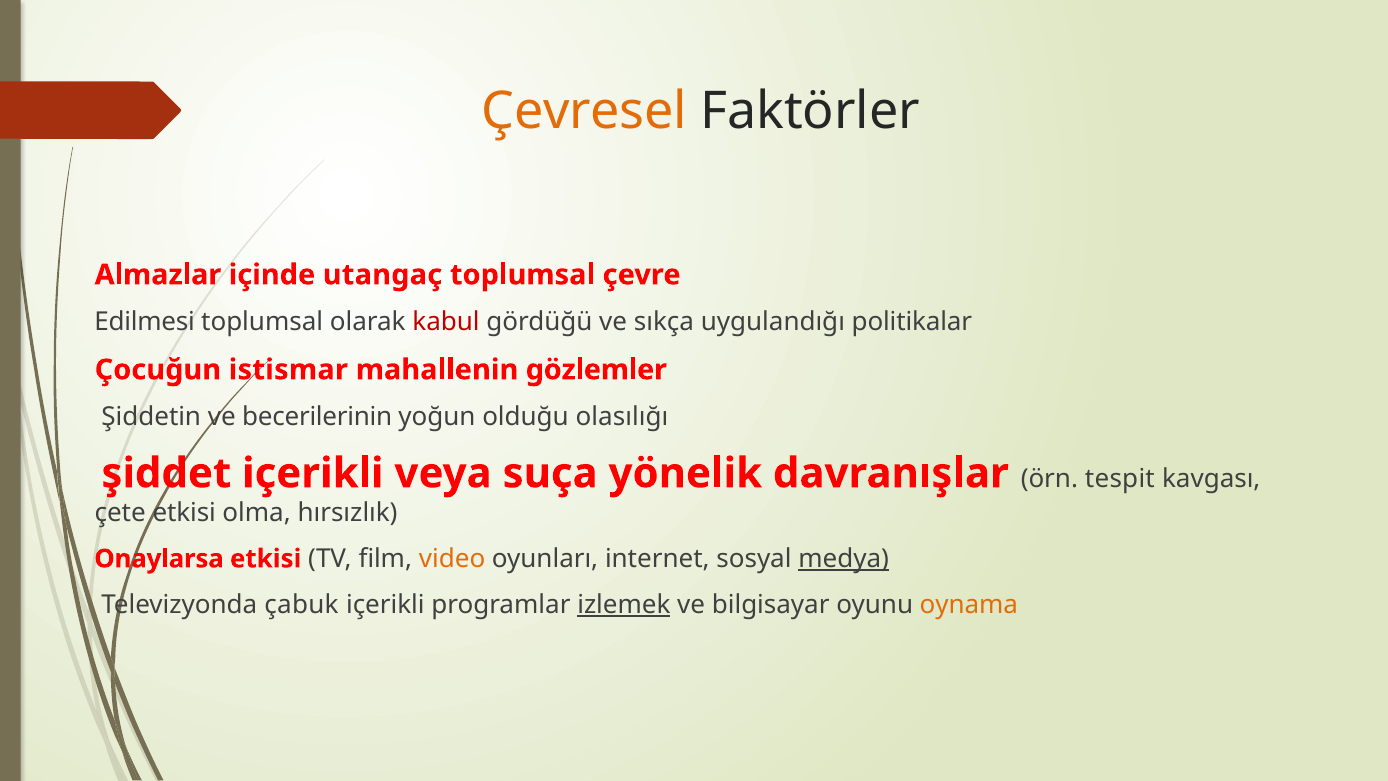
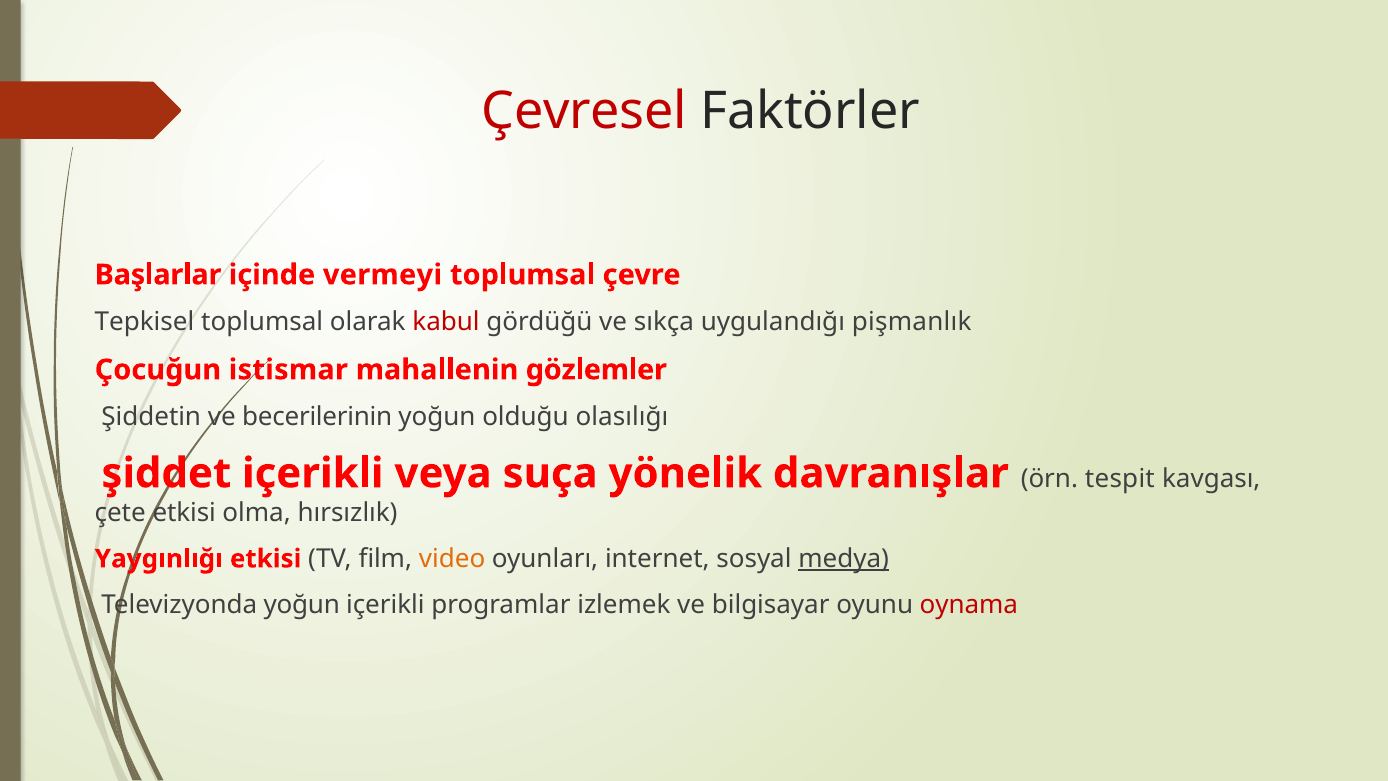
Çevresel colour: orange -> red (584, 111)
Almazlar: Almazlar -> Başlarlar (158, 275)
utangaç: utangaç -> vermeyi (382, 275)
Edilmesi: Edilmesi -> Tepkisel (144, 322)
politikalar: politikalar -> pişmanlık (912, 322)
Onaylarsa: Onaylarsa -> Yaygınlığı (159, 559)
Televizyonda çabuk: çabuk -> yoğun (302, 604)
izlemek underline: present -> none (624, 604)
oynama colour: orange -> red (969, 604)
